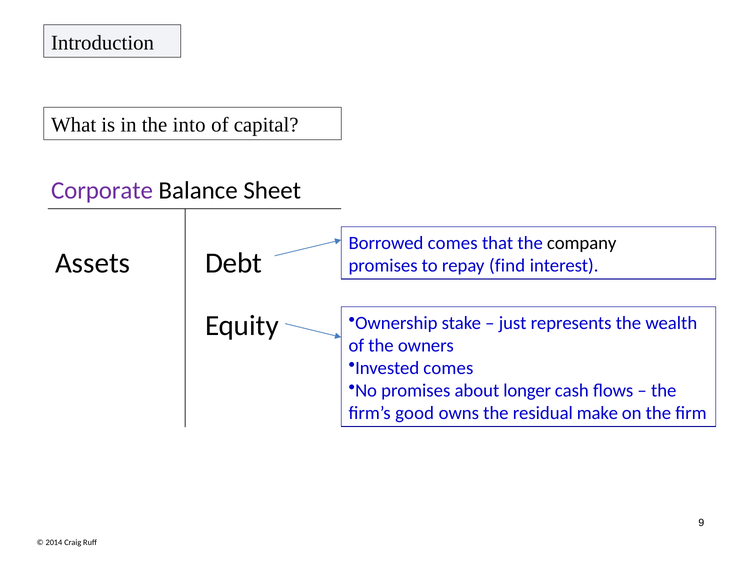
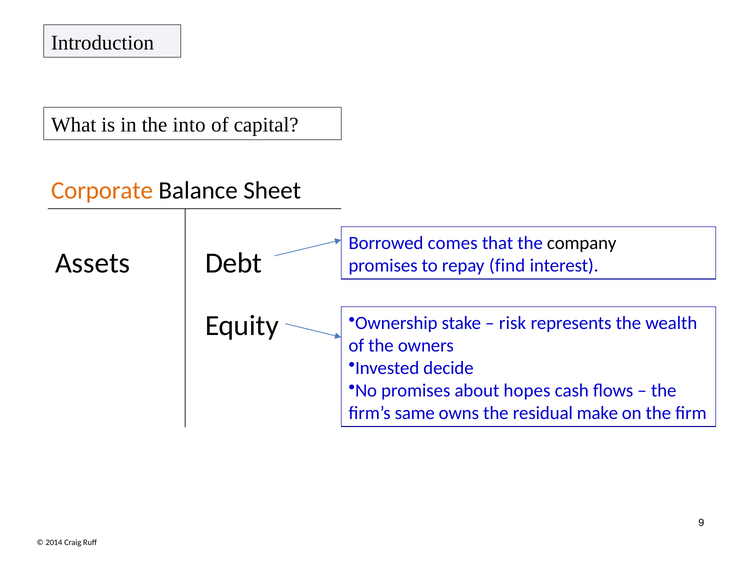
Corporate colour: purple -> orange (102, 191)
just: just -> risk (513, 323)
Invested comes: comes -> decide (448, 368)
longer: longer -> hopes (527, 390)
good: good -> same (415, 413)
